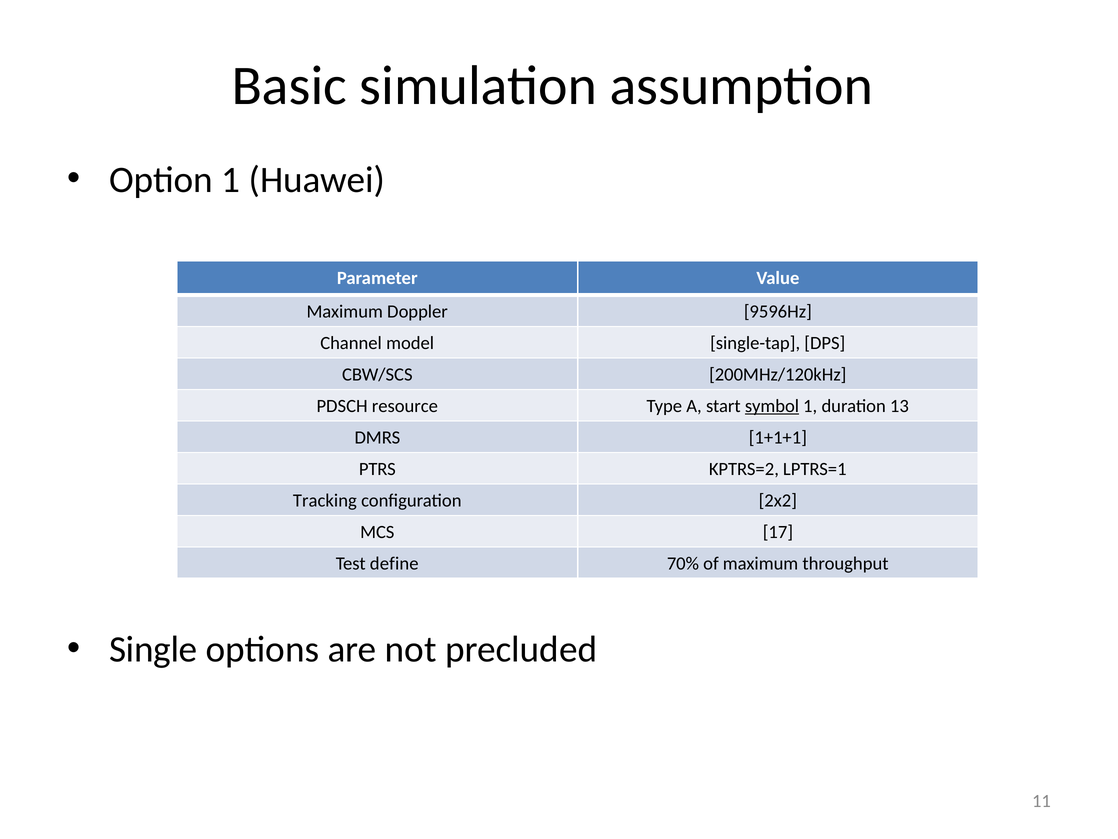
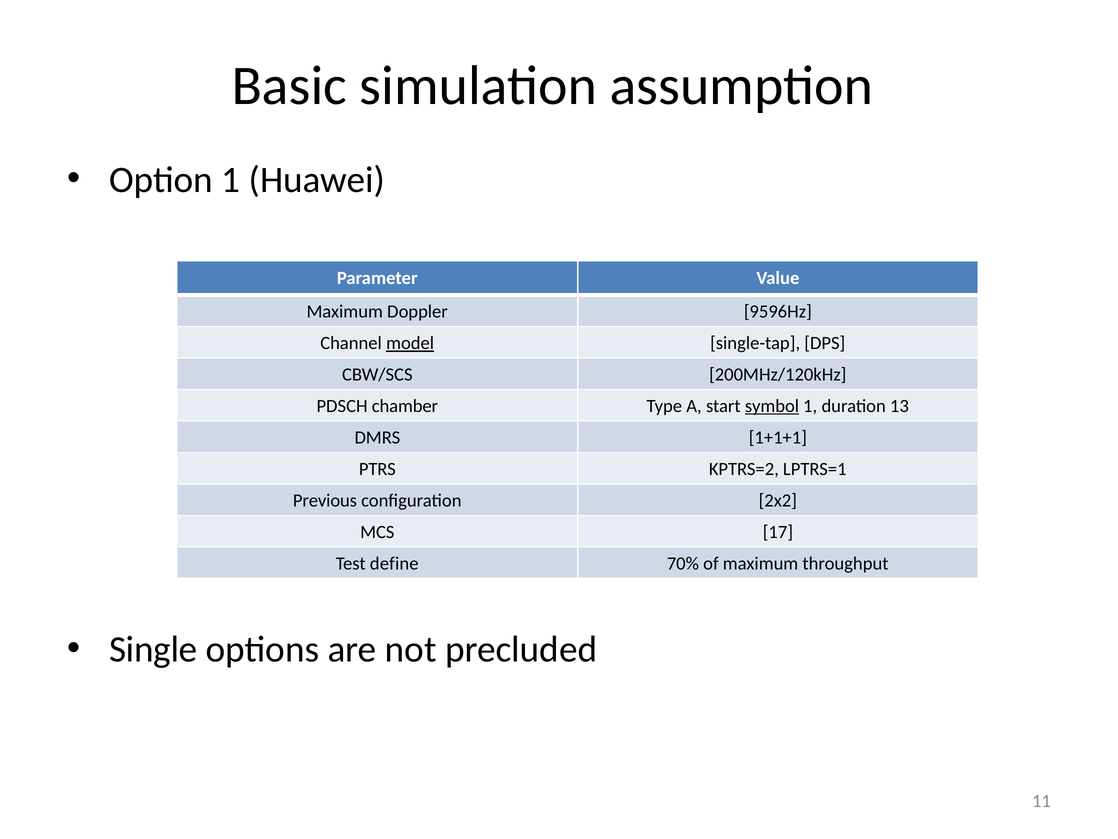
model underline: none -> present (410, 343)
resource: resource -> chamber (405, 406)
Tracking: Tracking -> Previous (325, 500)
